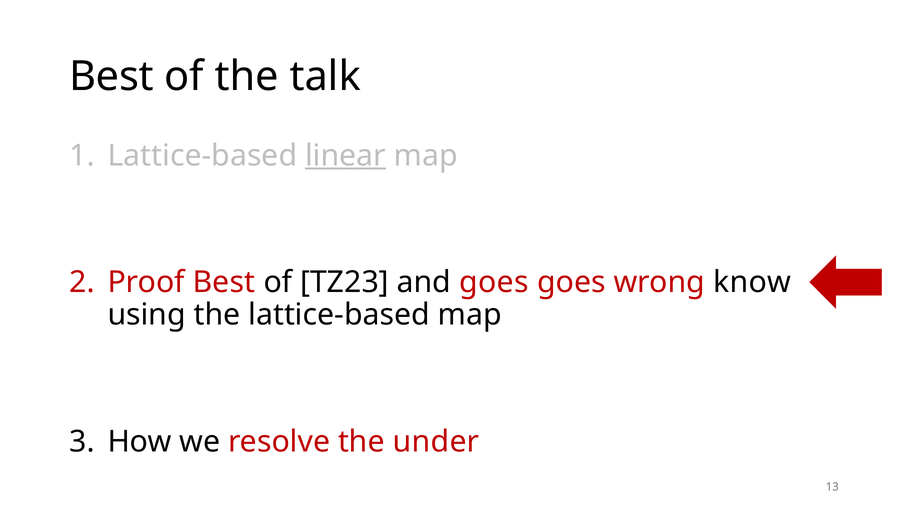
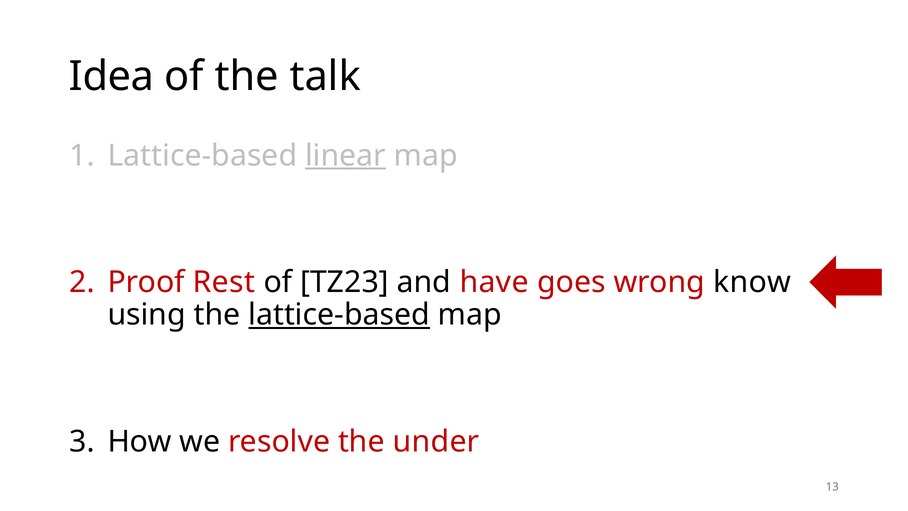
Best: Best -> Idea (112, 76)
Proof Best: Best -> Rest (224, 282)
and goes: goes -> have (494, 282)
lattice-based underline: none -> present (339, 315)
